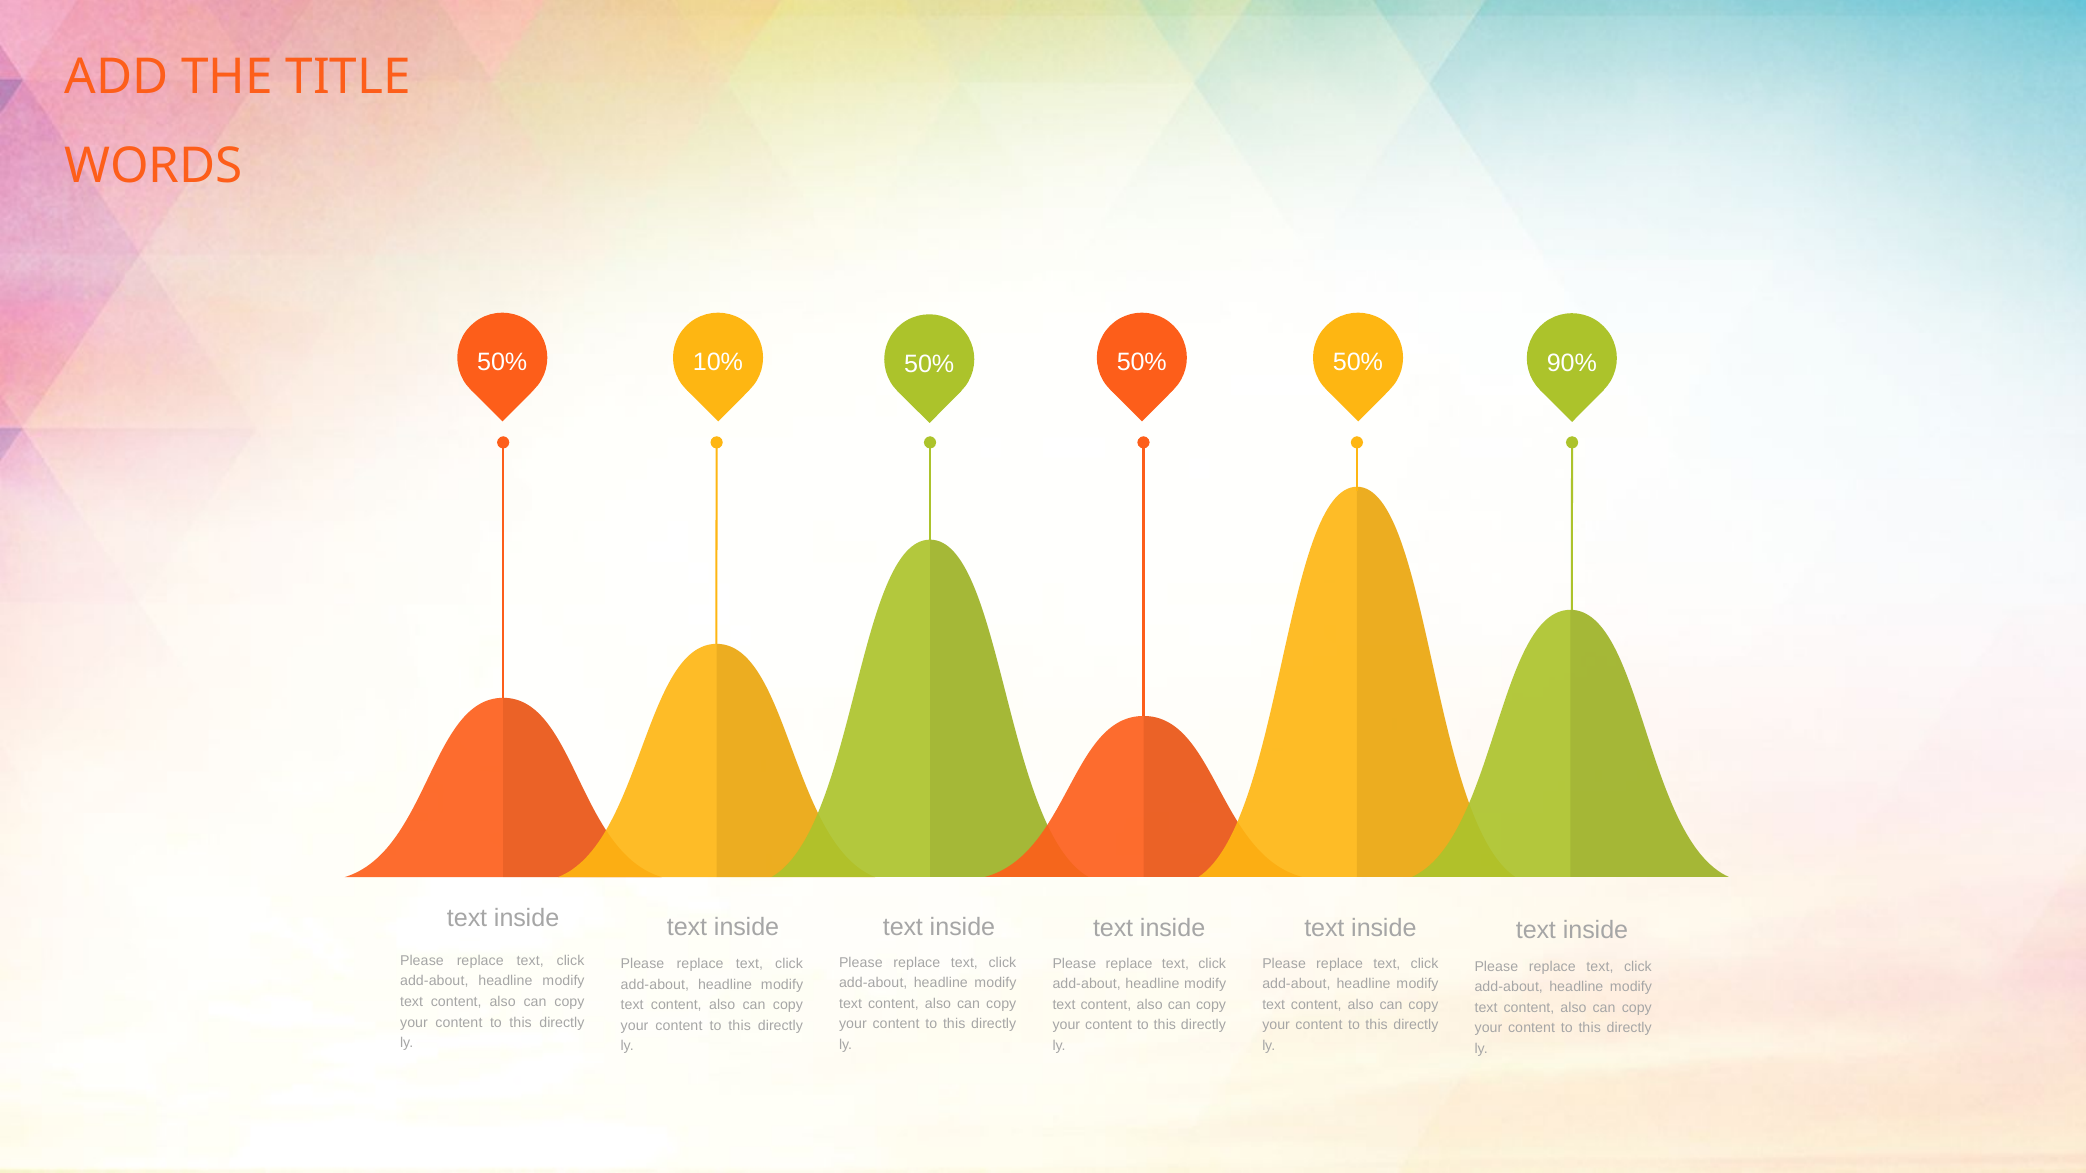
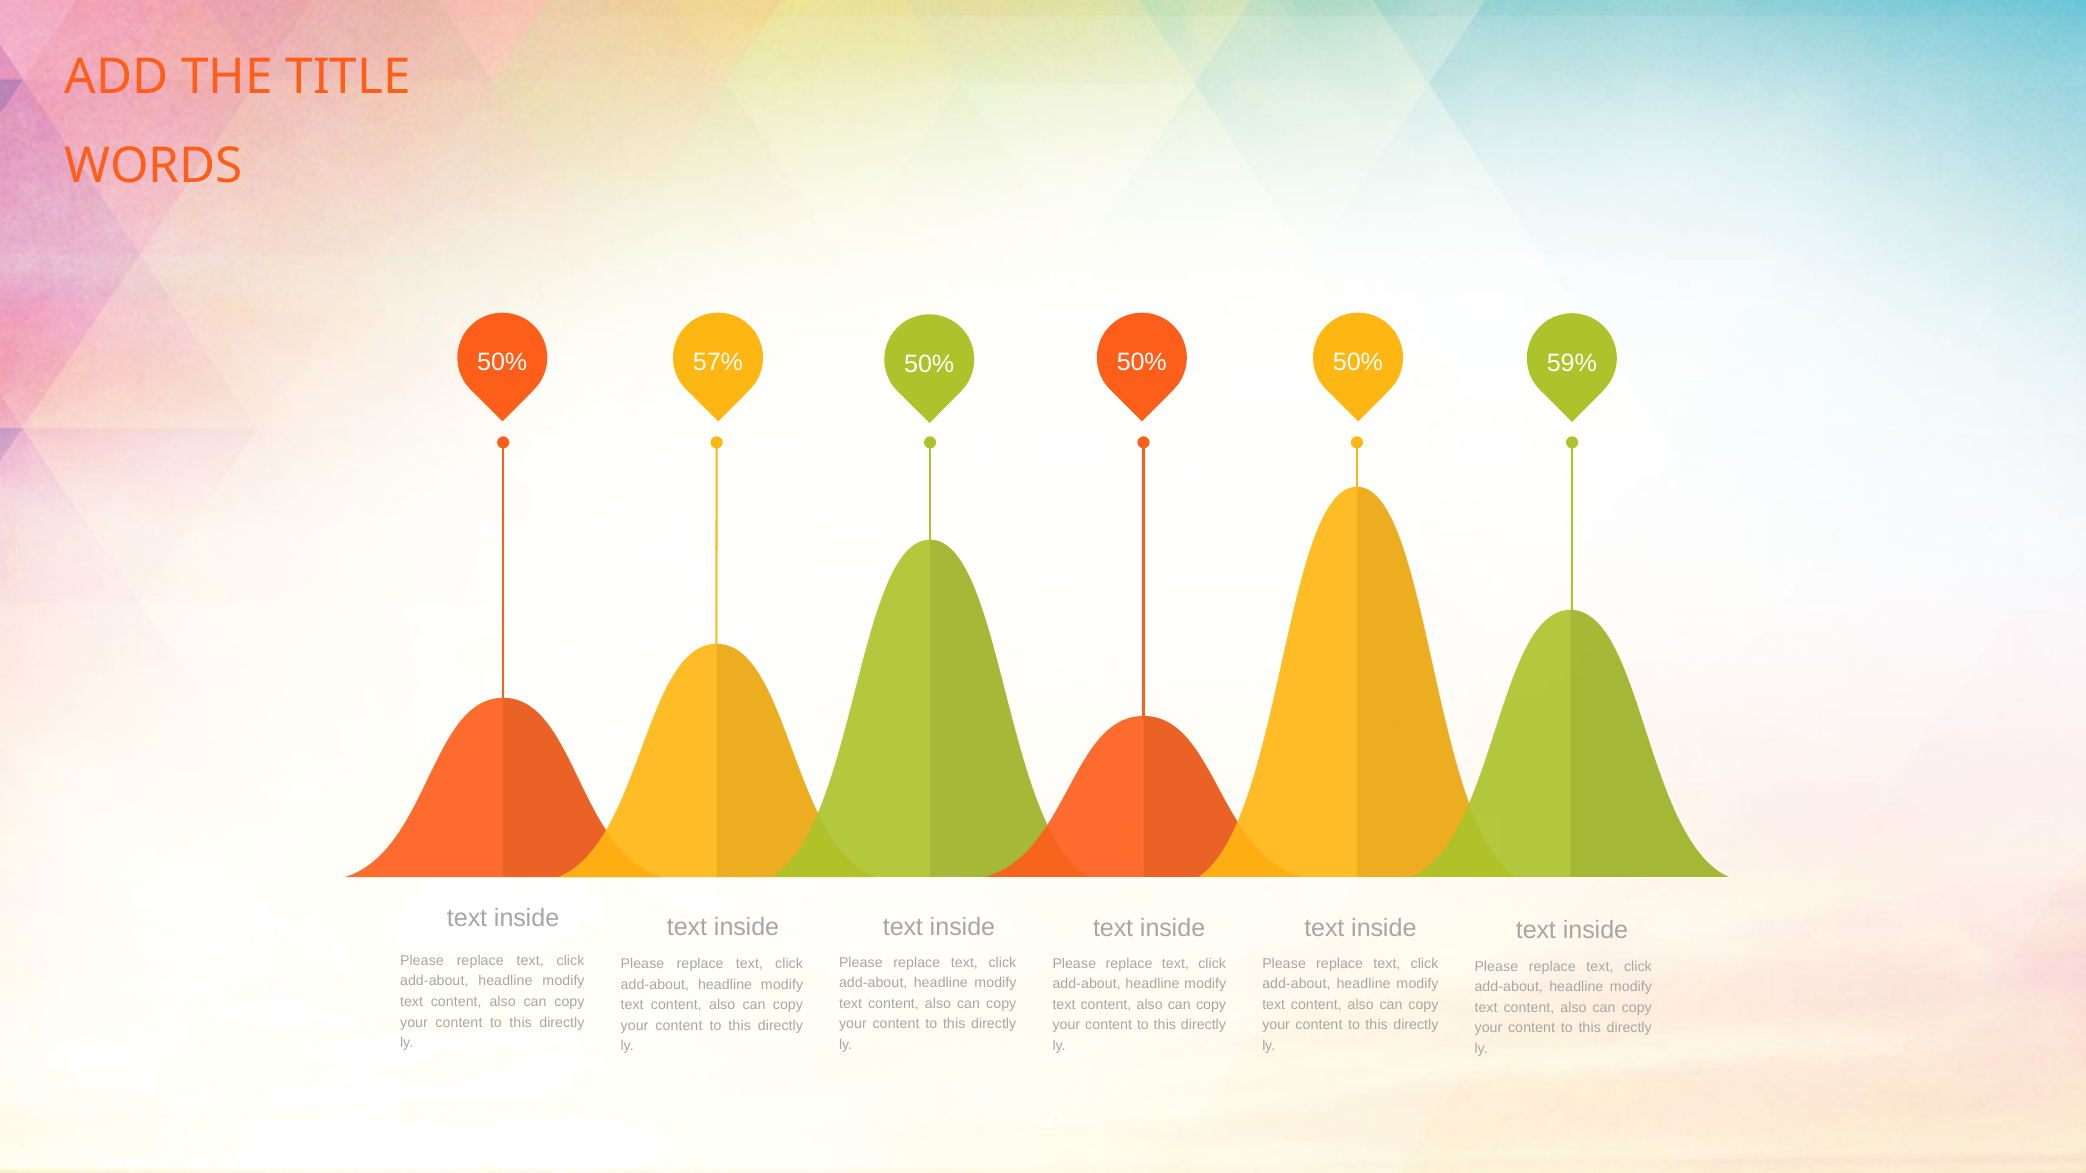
10%: 10% -> 57% (718, 362)
90%: 90% -> 59% (1572, 363)
